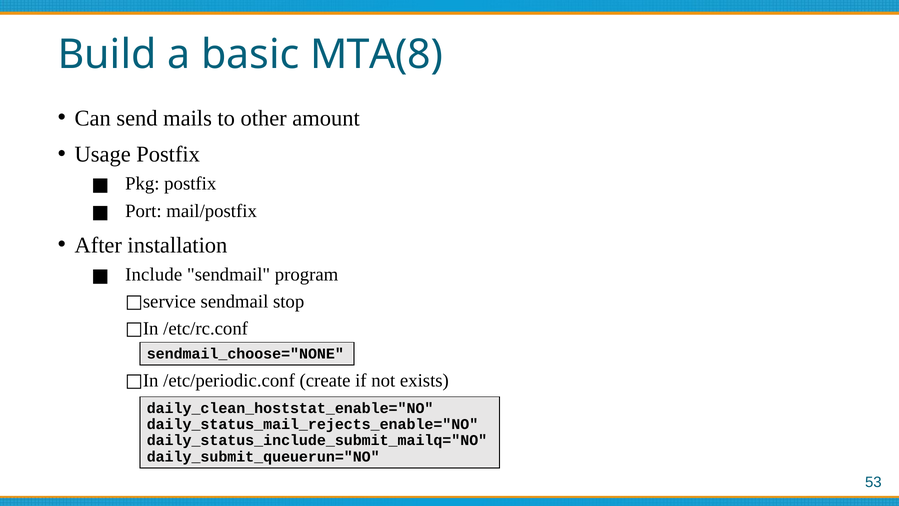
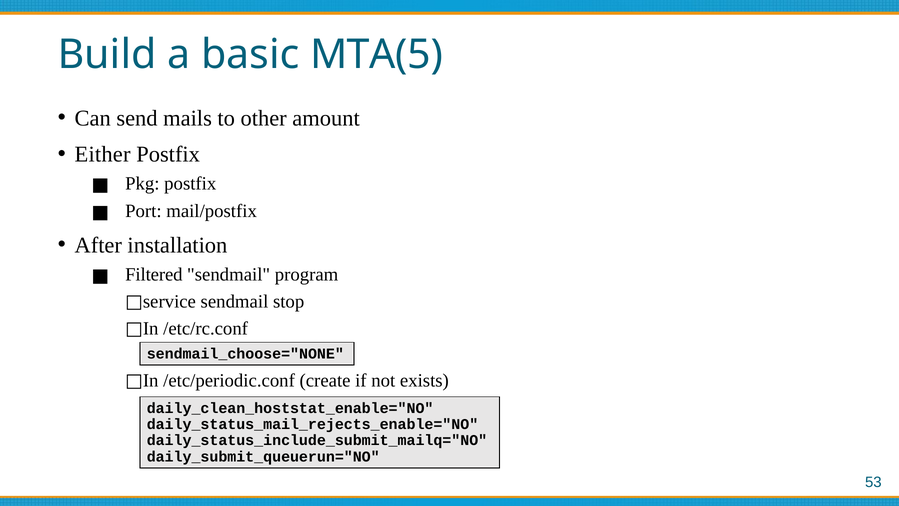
MTA(8: MTA(8 -> MTA(5 (376, 54)
Usage: Usage -> Either (103, 154)
Include: Include -> Filtered (154, 274)
